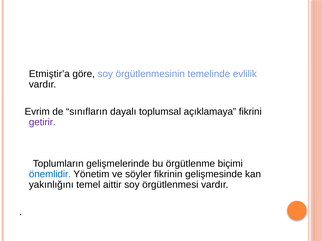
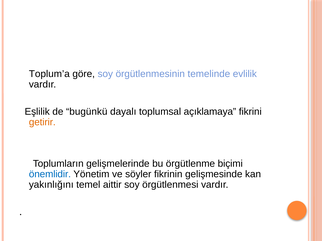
Etmiştir’a: Etmiştir’a -> Toplum’a (49, 74)
Evrim: Evrim -> Eşlilik (37, 112)
sınıfların: sınıfların -> bugünkü (87, 112)
getirir colour: purple -> orange (42, 122)
